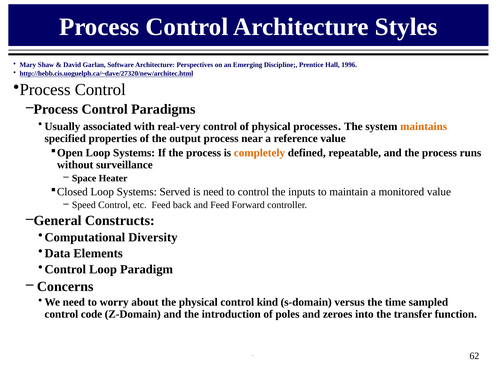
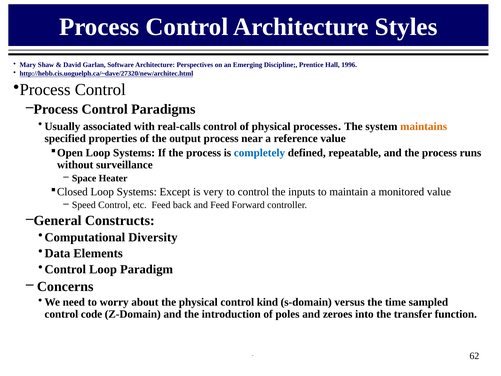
real-very: real-very -> real-calls (179, 126)
completely colour: orange -> blue (259, 153)
Served: Served -> Except (175, 192)
is need: need -> very (213, 192)
